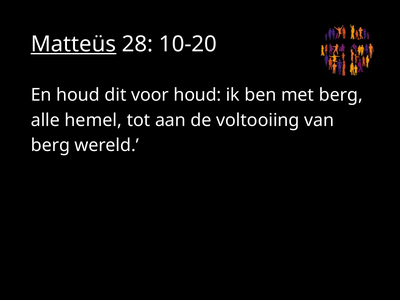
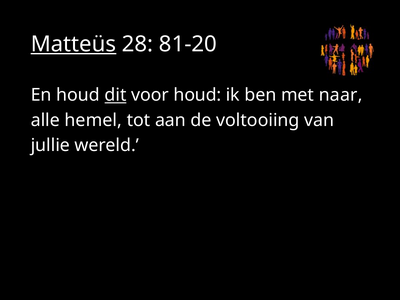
10-20: 10-20 -> 81-20 (188, 44)
dit underline: none -> present (116, 95)
met berg: berg -> naar (341, 95)
berg: berg -> jullie (50, 145)
